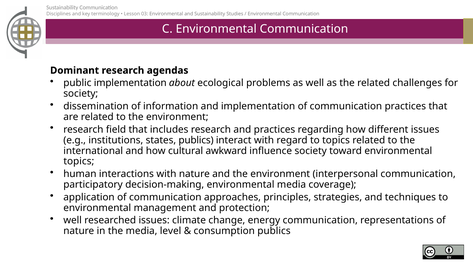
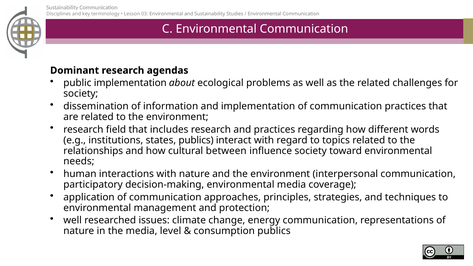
different issues: issues -> words (425, 129)
international: international -> relationships (93, 151)
awkward: awkward -> between (226, 151)
topics: topics -> needs (79, 161)
